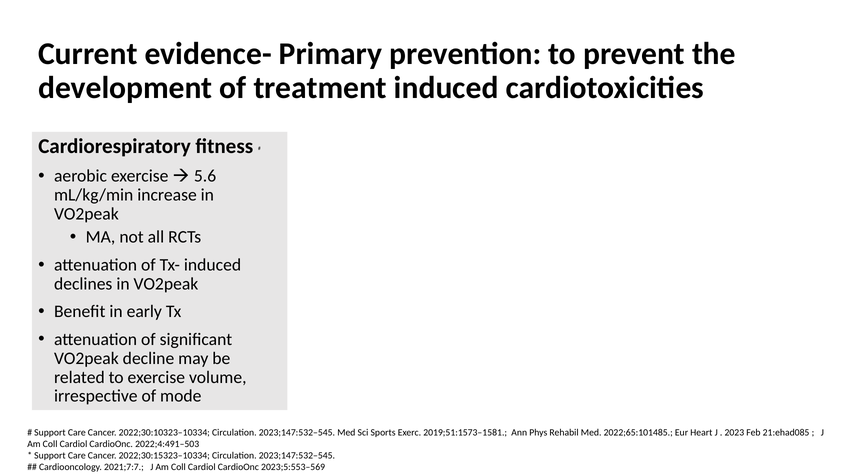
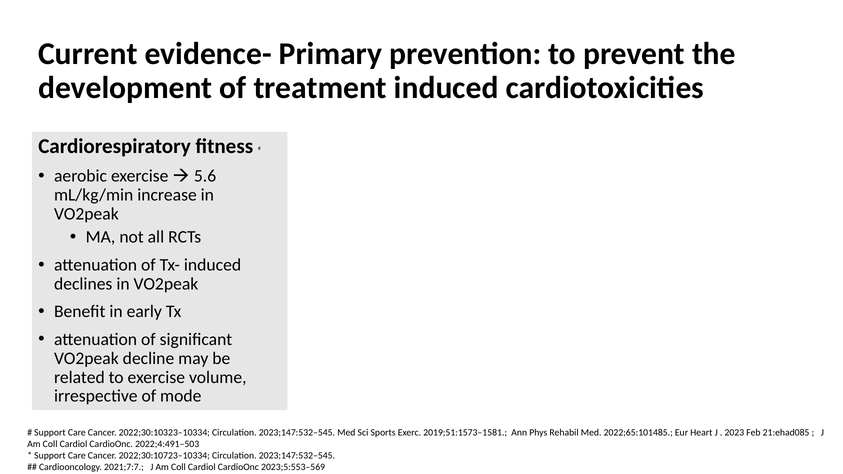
2022;30:15323–10334: 2022;30:15323–10334 -> 2022;30:10723–10334 (164, 456)
